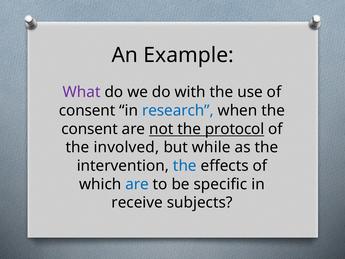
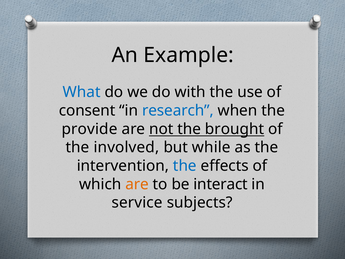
What colour: purple -> blue (82, 92)
consent: consent -> provide (90, 129)
protocol: protocol -> brought (235, 129)
are colour: blue -> orange (137, 184)
specific: specific -> interact (221, 184)
receive: receive -> service (137, 202)
